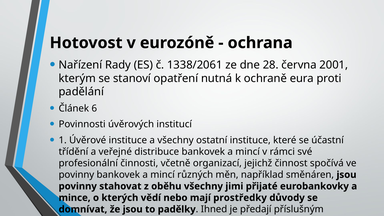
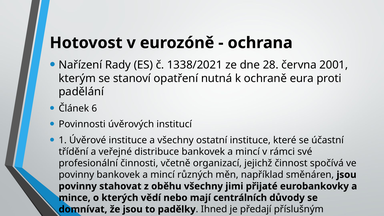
1338/2061: 1338/2061 -> 1338/2021 (195, 65)
prostředky: prostředky -> centrálních (240, 198)
